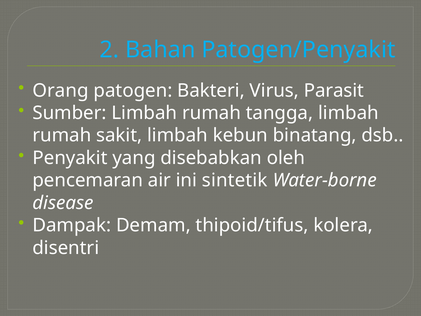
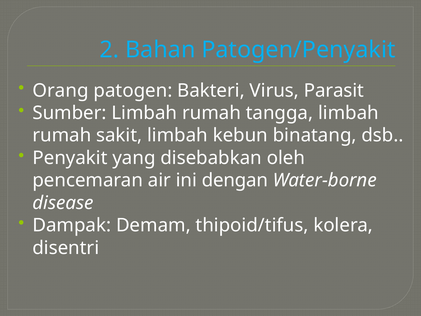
sintetik: sintetik -> dengan (235, 180)
